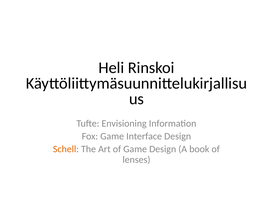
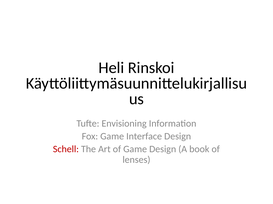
Schell colour: orange -> red (66, 150)
